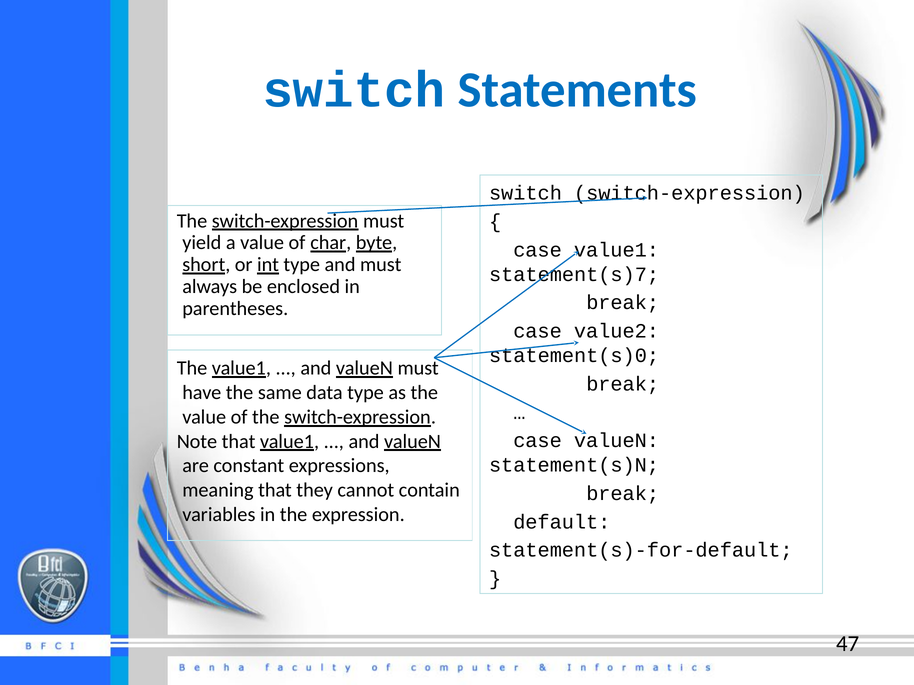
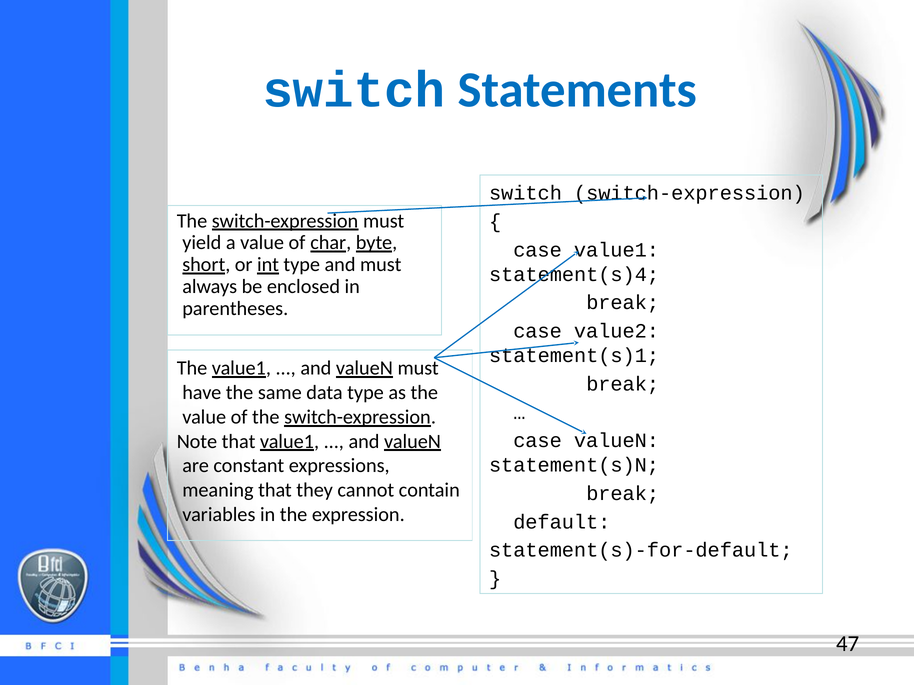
statement(s)7: statement(s)7 -> statement(s)4 (574, 275)
statement(s)0: statement(s)0 -> statement(s)1 (574, 356)
